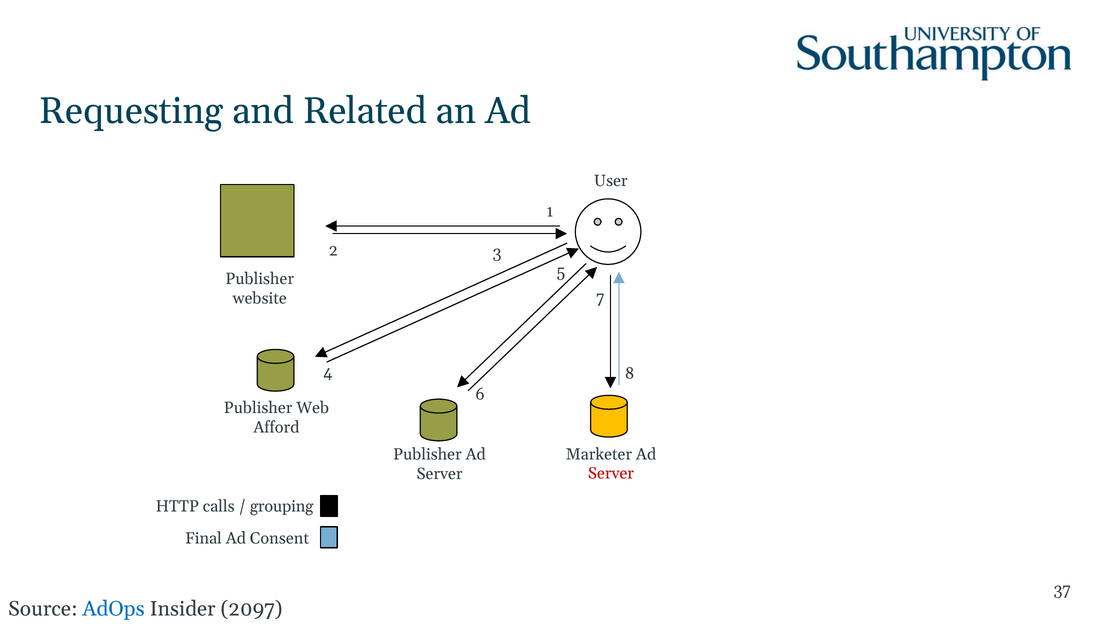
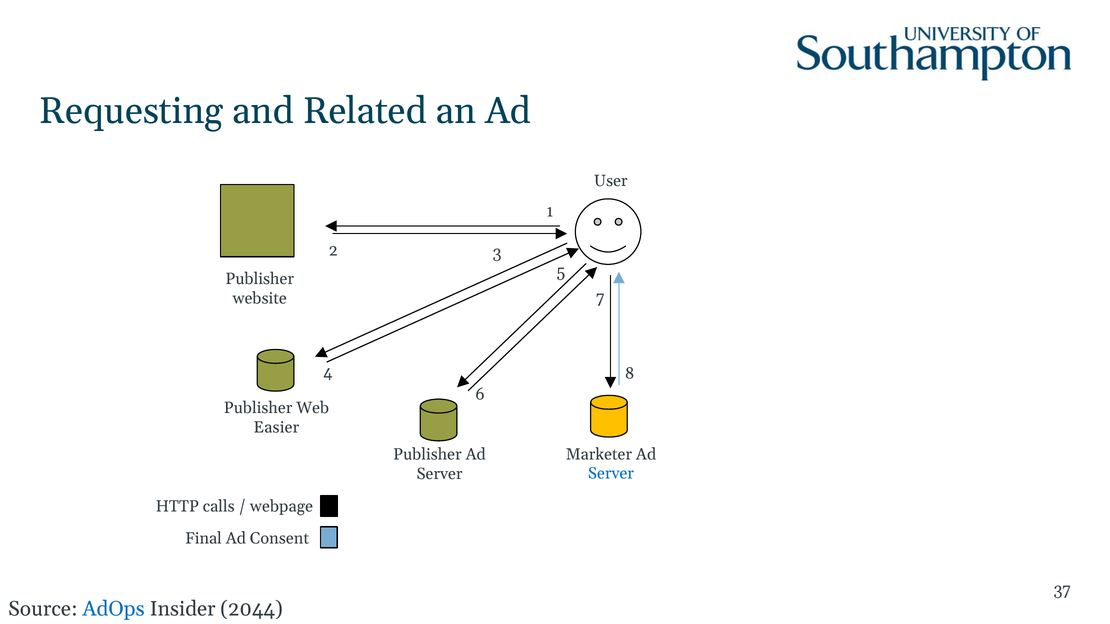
Afford: Afford -> Easier (276, 428)
Server colour: red -> blue (611, 474)
grouping: grouping -> webpage (282, 507)
2097: 2097 -> 2044 (252, 609)
